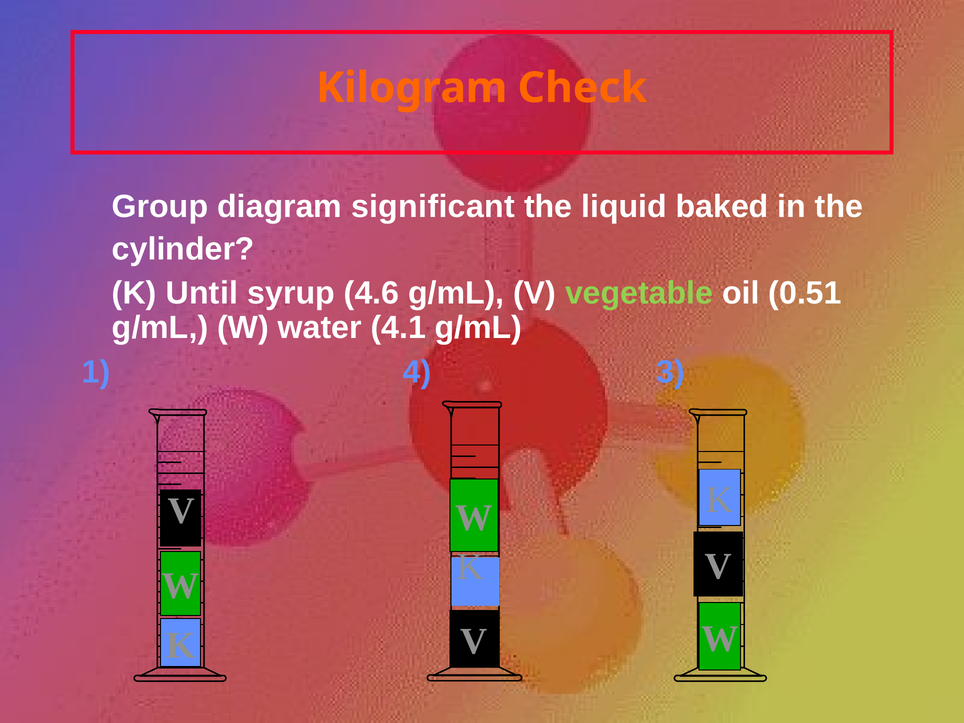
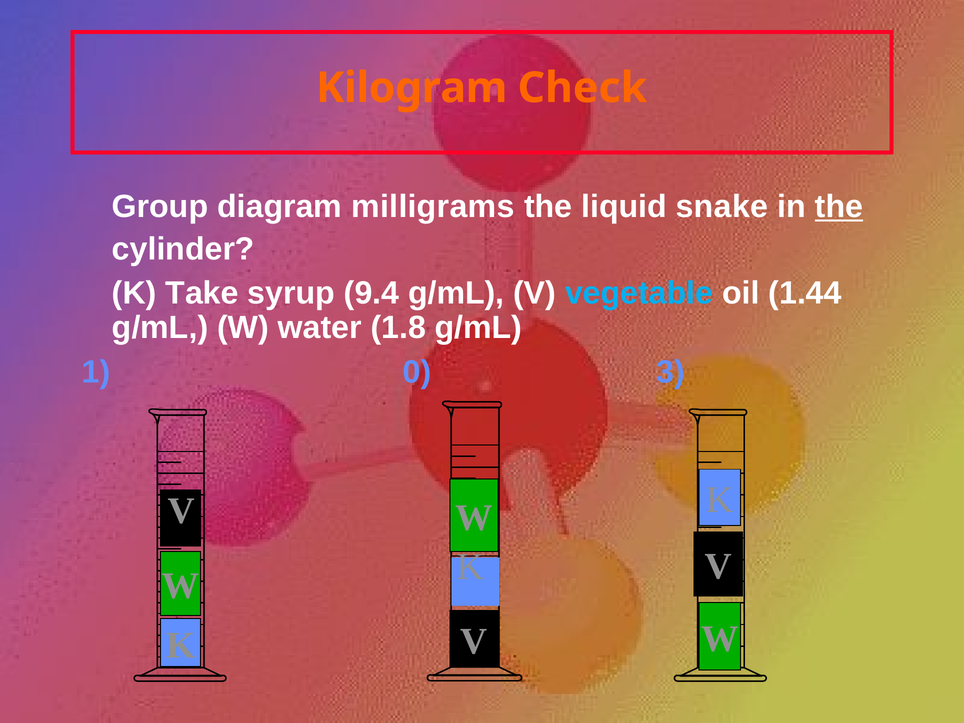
significant: significant -> milligrams (433, 207)
baked: baked -> snake (722, 207)
the underline: none -> present (839, 207)
Until: Until -> Take (202, 293)
4.6: 4.6 -> 9.4 (372, 293)
vegetable colour: light green -> light blue (639, 293)
0.51: 0.51 -> 1.44 (805, 293)
4.1: 4.1 -> 1.8 (398, 328)
4: 4 -> 0 (417, 372)
